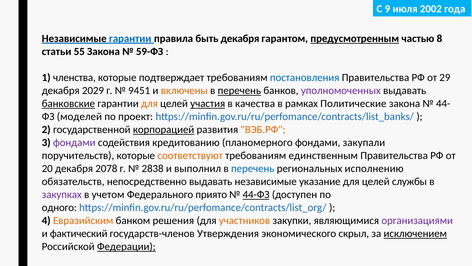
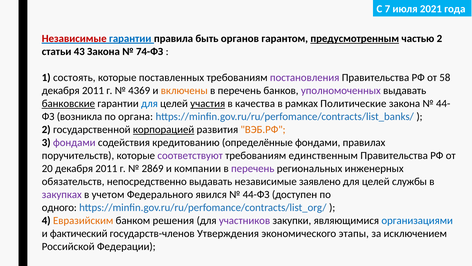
9: 9 -> 7 (387, 9)
2002: 2002 -> 2021 (431, 9)
Независимые colour: black -> red (74, 38)
быть декабря: декабря -> органов (240, 38)
частью 8: 8 -> 2 (439, 38)
55: 55 -> 43 (79, 51)
59-ФЗ: 59-ФЗ -> 74-ФЗ (150, 51)
членства: членства -> состоять (74, 77)
подтверждает: подтверждает -> поставленных (171, 77)
постановления colour: blue -> purple (305, 77)
29: 29 -> 58 (445, 77)
2029: 2029 -> 2011 (93, 90)
9451: 9451 -> 4369 (139, 90)
перечень underline: present -> none (239, 90)
для colour: orange -> blue (149, 103)
моделей: моделей -> возникла (79, 116)
проект: проект -> органа (136, 116)
планомерного: планомерного -> определённые (257, 142)
закупали: закупали -> правилах (364, 142)
соответствуют colour: orange -> purple (190, 155)
20 декабря 2078: 2078 -> 2011 (106, 168)
2838: 2838 -> 2869 (153, 168)
выполнил: выполнил -> компании (198, 168)
перечень colour: blue -> purple (253, 168)
исполнению: исполнению -> инженерных (374, 168)
указание: указание -> заявлено (320, 181)
приято: приято -> явился (211, 194)
44-ФЗ underline: present -> none (256, 194)
участников colour: orange -> purple (245, 220)
организациями colour: purple -> blue (417, 220)
скрыл: скрыл -> этапы (354, 233)
исключением underline: present -> none (415, 233)
Федерации underline: present -> none (126, 246)
